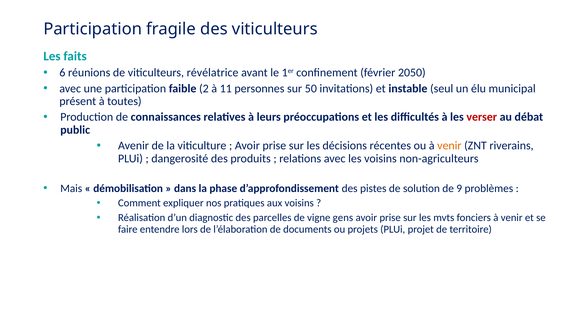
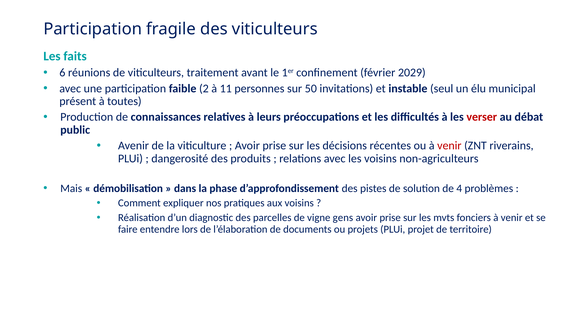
révélatrice: révélatrice -> traitement (213, 73)
2050: 2050 -> 2029 (412, 73)
venir colour: orange -> red (449, 146)
9: 9 -> 4 (459, 188)
